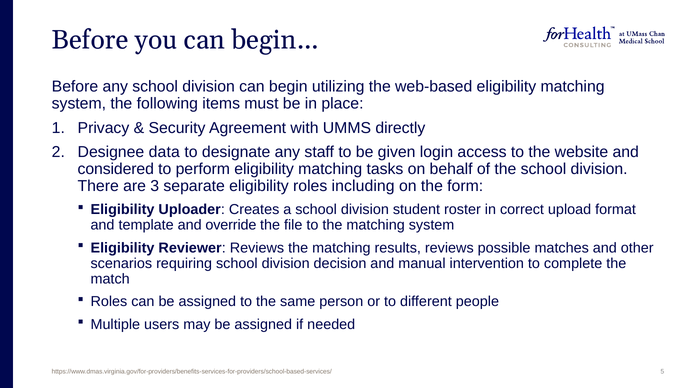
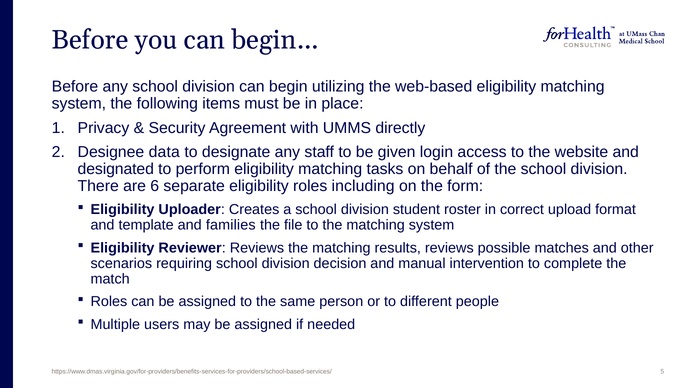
considered: considered -> designated (116, 169)
3: 3 -> 6 (155, 186)
override: override -> families (231, 225)
